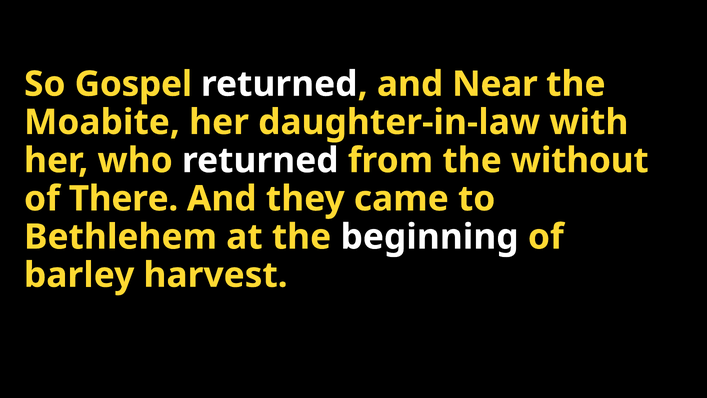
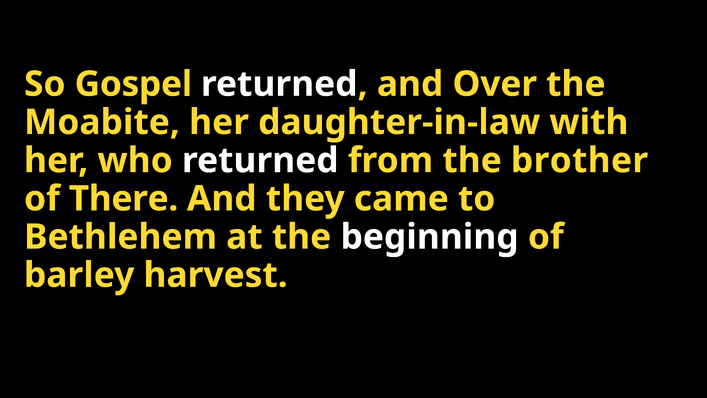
Near: Near -> Over (495, 84)
without: without -> brother (580, 160)
